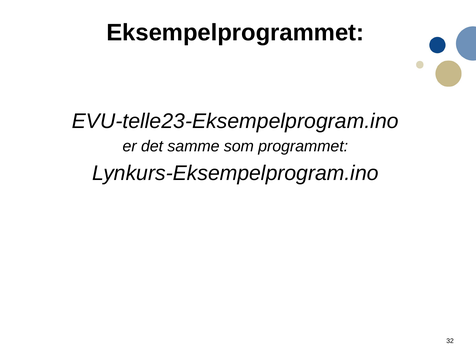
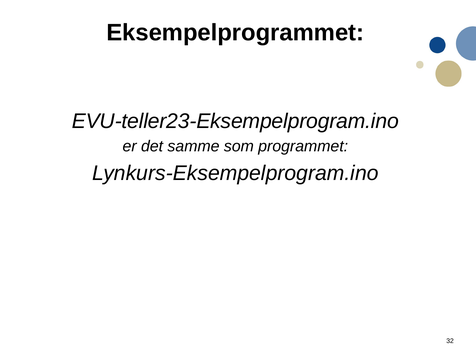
EVU-telle23-Eksempelprogram.ino: EVU-telle23-Eksempelprogram.ino -> EVU-teller23-Eksempelprogram.ino (235, 121)
